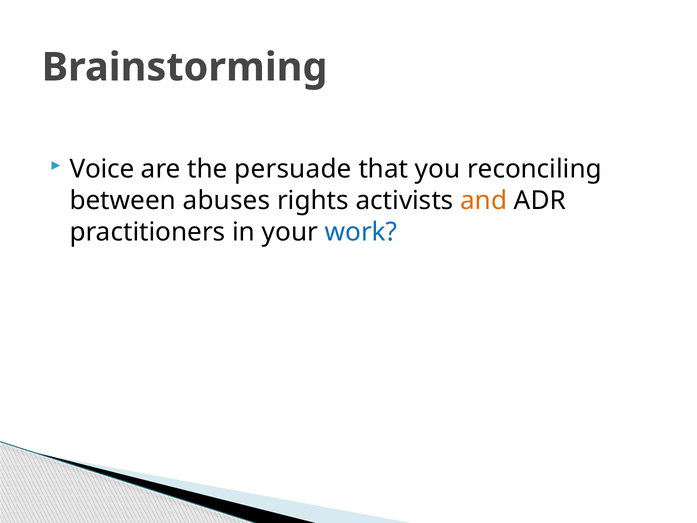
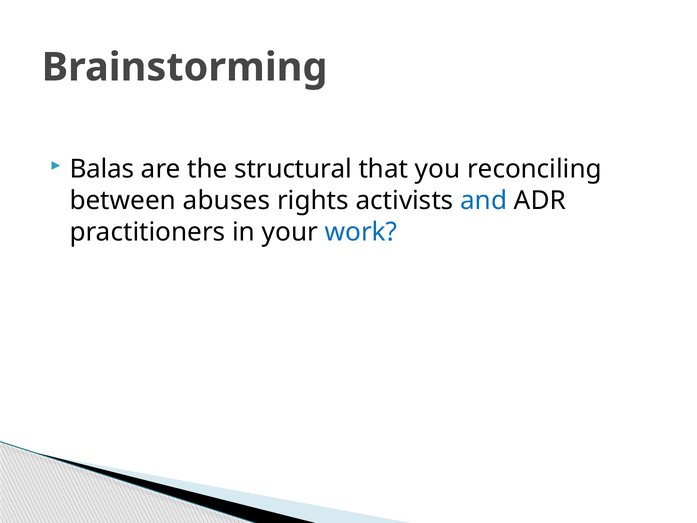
Voice: Voice -> Balas (102, 169)
persuade: persuade -> structural (293, 169)
and colour: orange -> blue (484, 201)
